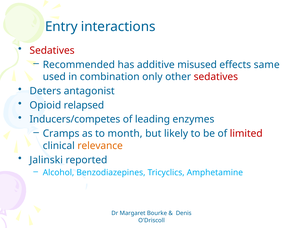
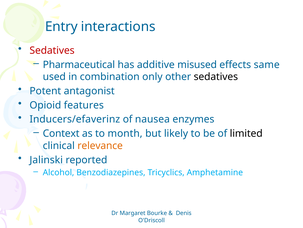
Recommended: Recommended -> Pharmaceutical (79, 64)
sedatives colour: red -> black (216, 77)
Deters: Deters -> Potent (45, 91)
relapsed: relapsed -> features (84, 105)
Inducers/competes: Inducers/competes -> Inducers/efaverinz (75, 119)
leading: leading -> nausea (152, 119)
Cramps: Cramps -> Context (61, 133)
limited colour: red -> black (246, 133)
